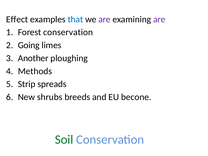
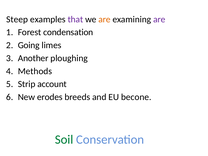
Effect: Effect -> Steep (17, 19)
that colour: blue -> purple (75, 19)
are colour: purple -> orange (105, 19)
Forest conservation: conservation -> condensation (68, 32)
spreads: spreads -> account (52, 84)
shrubs: shrubs -> erodes (50, 97)
